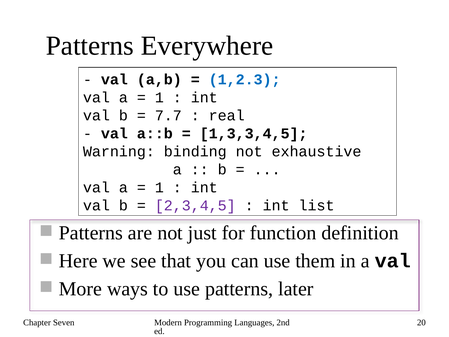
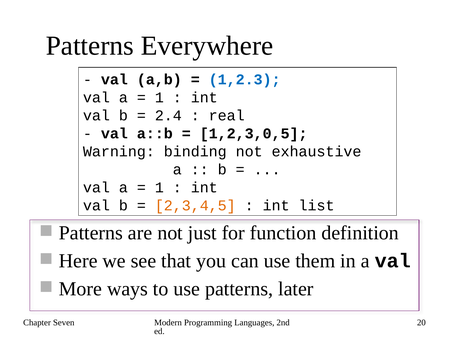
7.7: 7.7 -> 2.4 (168, 115)
1,3,3,4,5: 1,3,3,4,5 -> 1,2,3,0,5 (254, 133)
2,3,4,5 colour: purple -> orange (195, 205)
